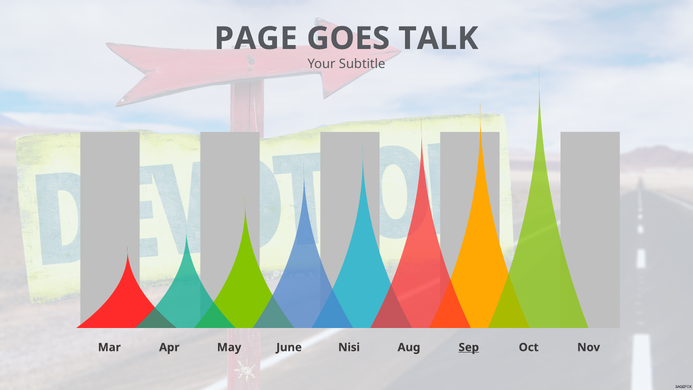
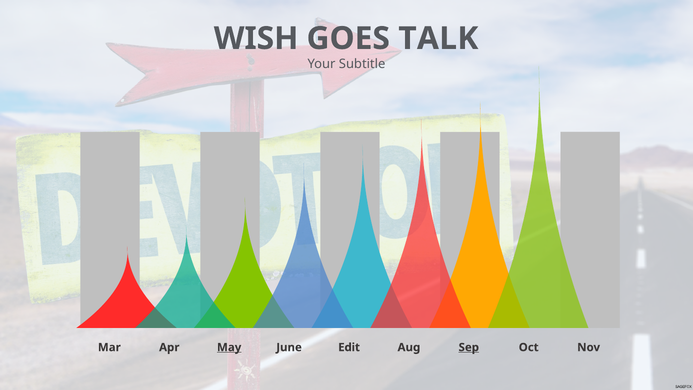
PAGE: PAGE -> WISH (256, 38)
May underline: none -> present (229, 347)
Nisi: Nisi -> Edit (349, 347)
